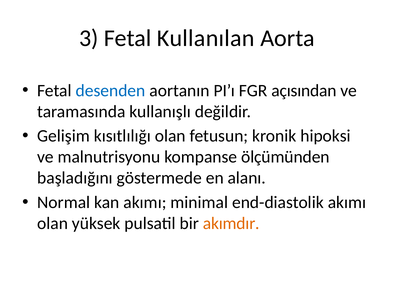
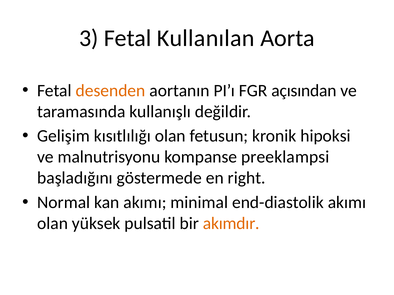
desenden colour: blue -> orange (110, 91)
ölçümünden: ölçümünden -> preeklampsi (285, 157)
alanı: alanı -> right (247, 178)
